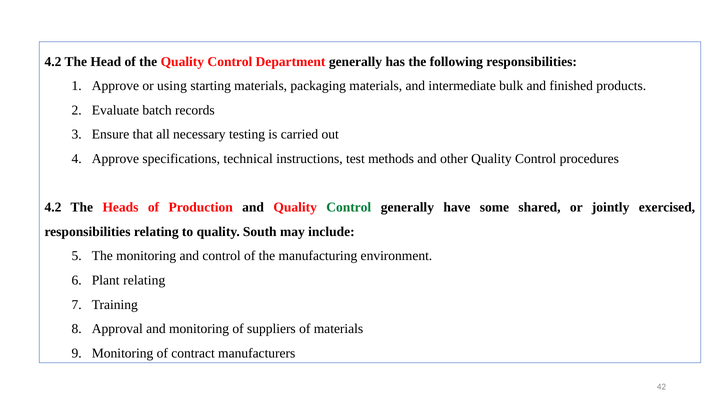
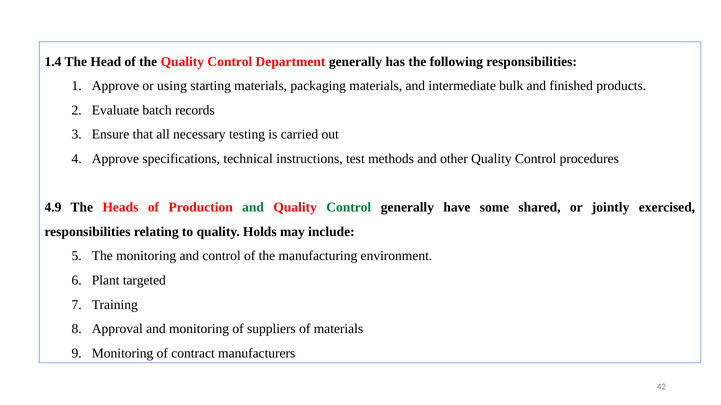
4.2: 4.2 -> 1.4 (53, 62)
4.2: 4.2 -> 4.9 (53, 208)
and colour: black -> green (253, 208)
South: South -> Holds (260, 232)
Plant relating: relating -> targeted (144, 281)
